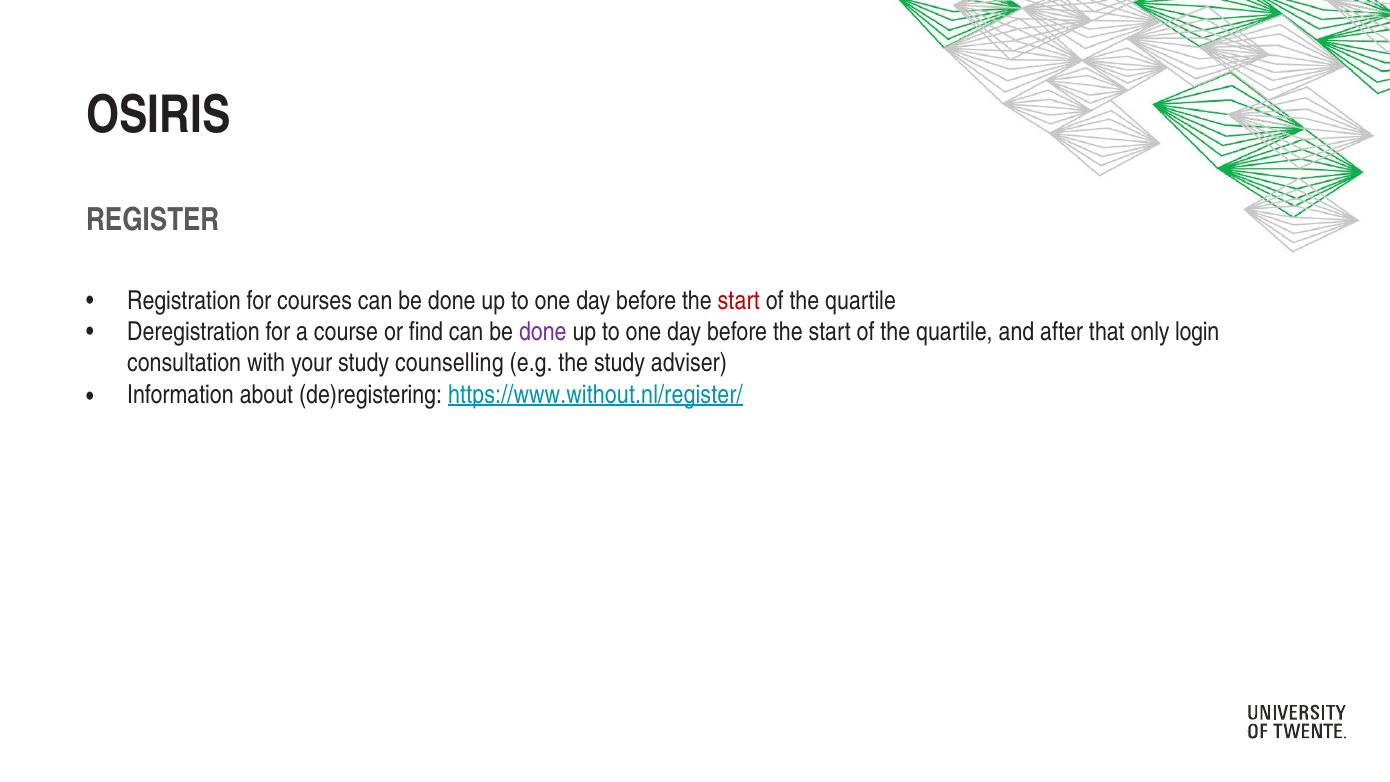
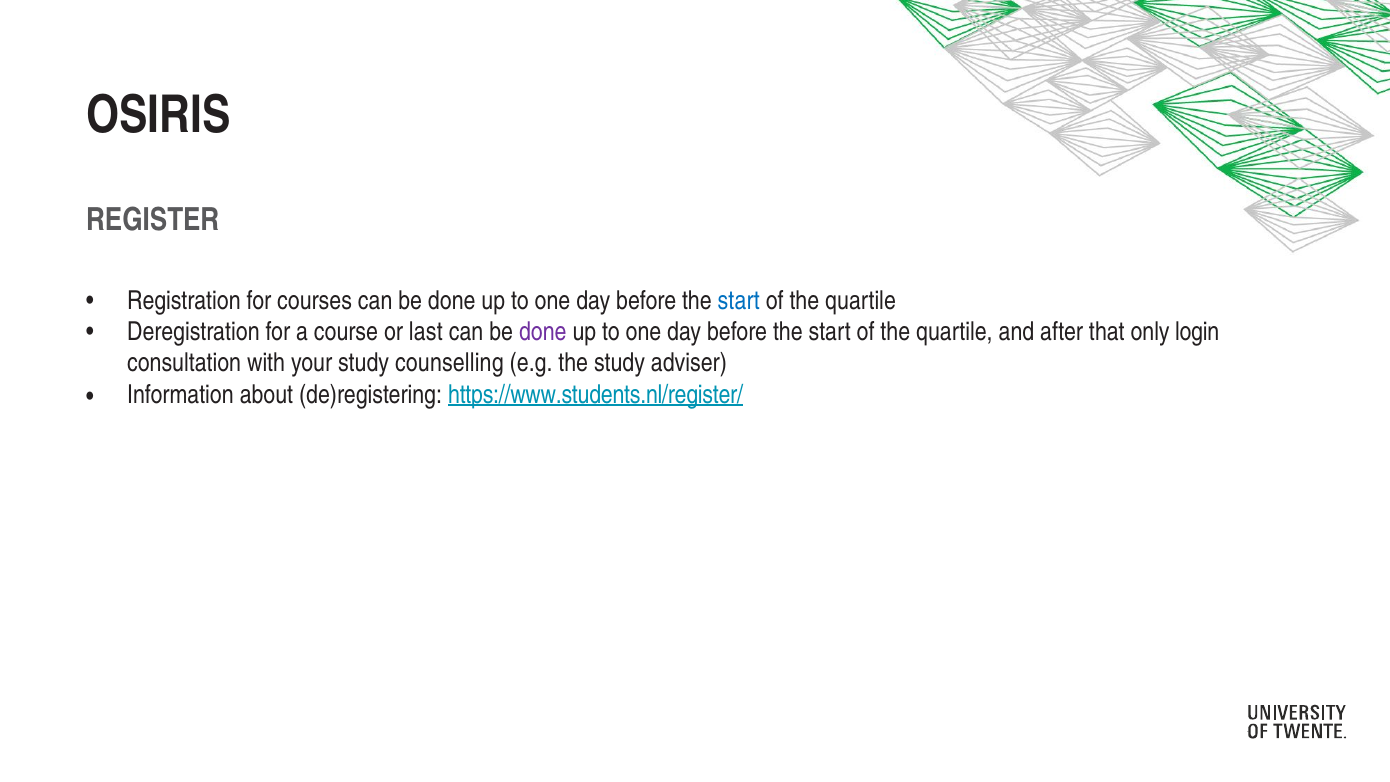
start colour: red -> blue (739, 301)
find: find -> last (426, 332)
https://www.without.nl/register/: https://www.without.nl/register/ -> https://www.students.nl/register/ (596, 394)
